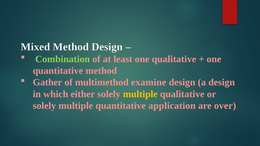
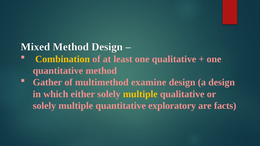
Combination colour: light green -> yellow (63, 59)
application: application -> exploratory (172, 106)
over: over -> facts (225, 106)
